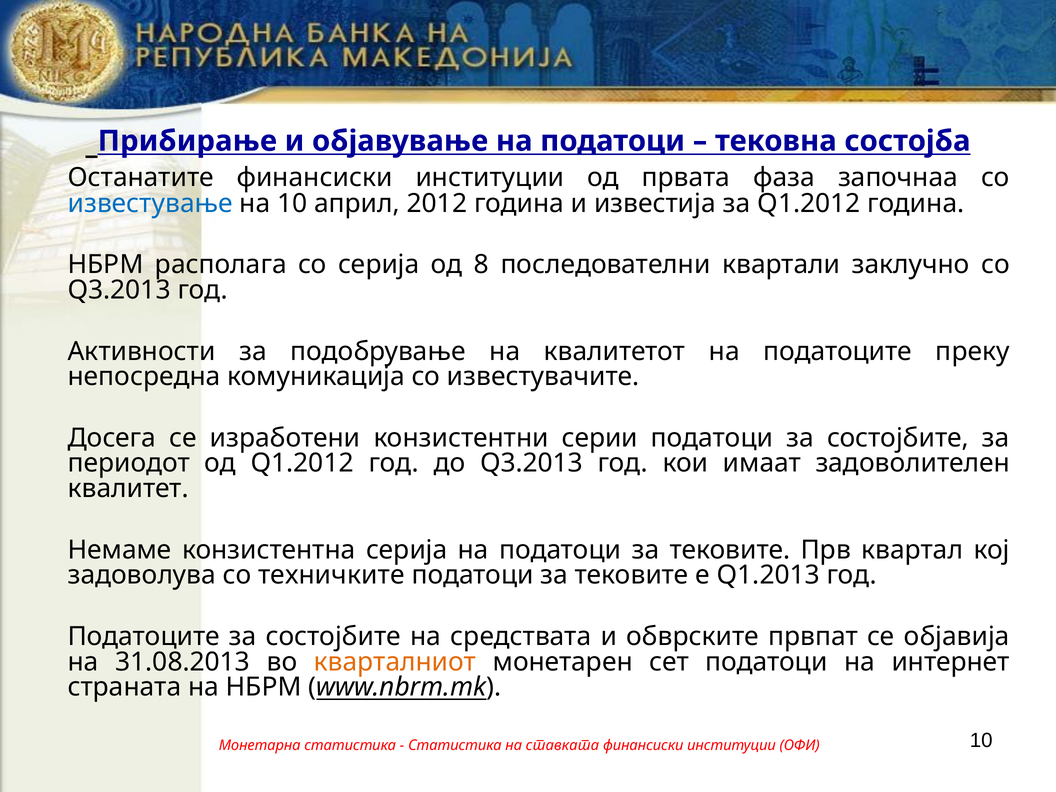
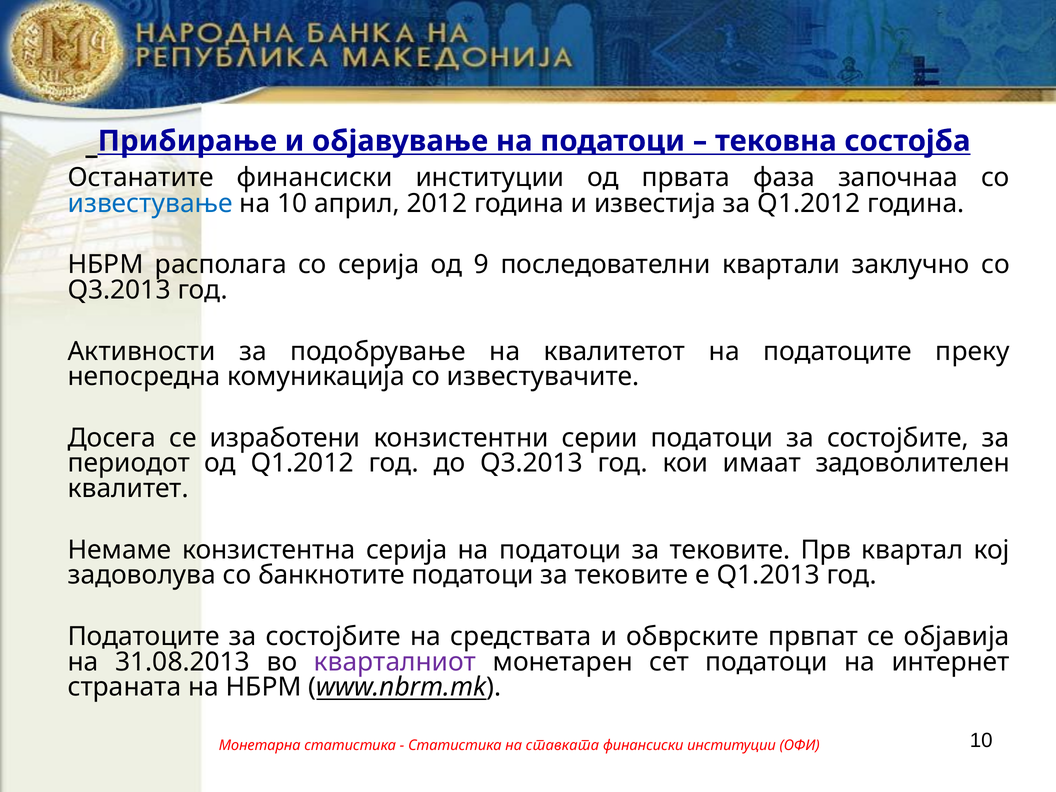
8: 8 -> 9 (482, 265)
техничките: техничките -> банкнотите (331, 575)
кварталниот colour: orange -> purple (395, 662)
